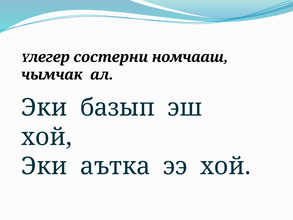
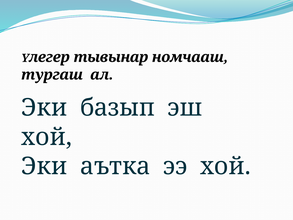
состерни: состерни -> тывынар (111, 57)
чымчак: чымчак -> тургаш (52, 75)
